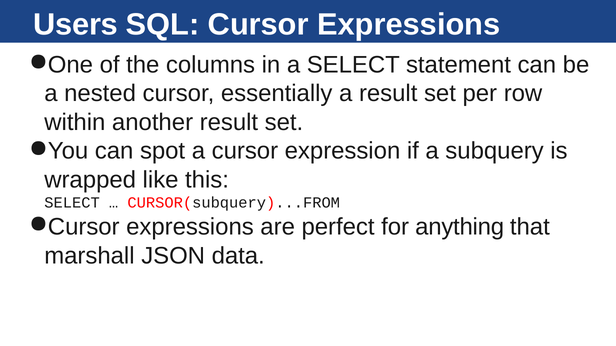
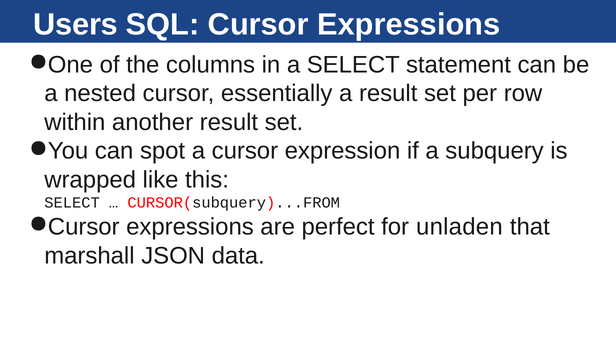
anything: anything -> unladen (459, 227)
